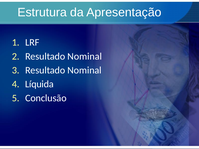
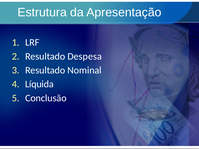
Nominal: Nominal -> Despesa (85, 56)
